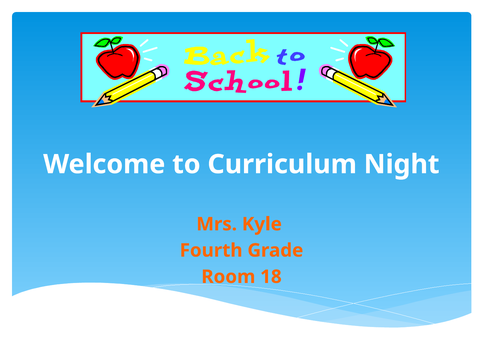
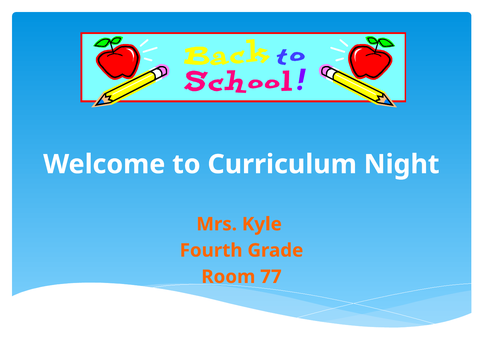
18: 18 -> 77 (271, 277)
